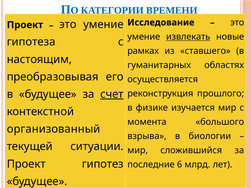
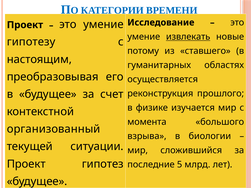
гипотеза: гипотеза -> гипотезу (31, 42)
рамках: рамках -> потому (143, 51)
счет underline: present -> none (112, 94)
6: 6 -> 5 (180, 165)
